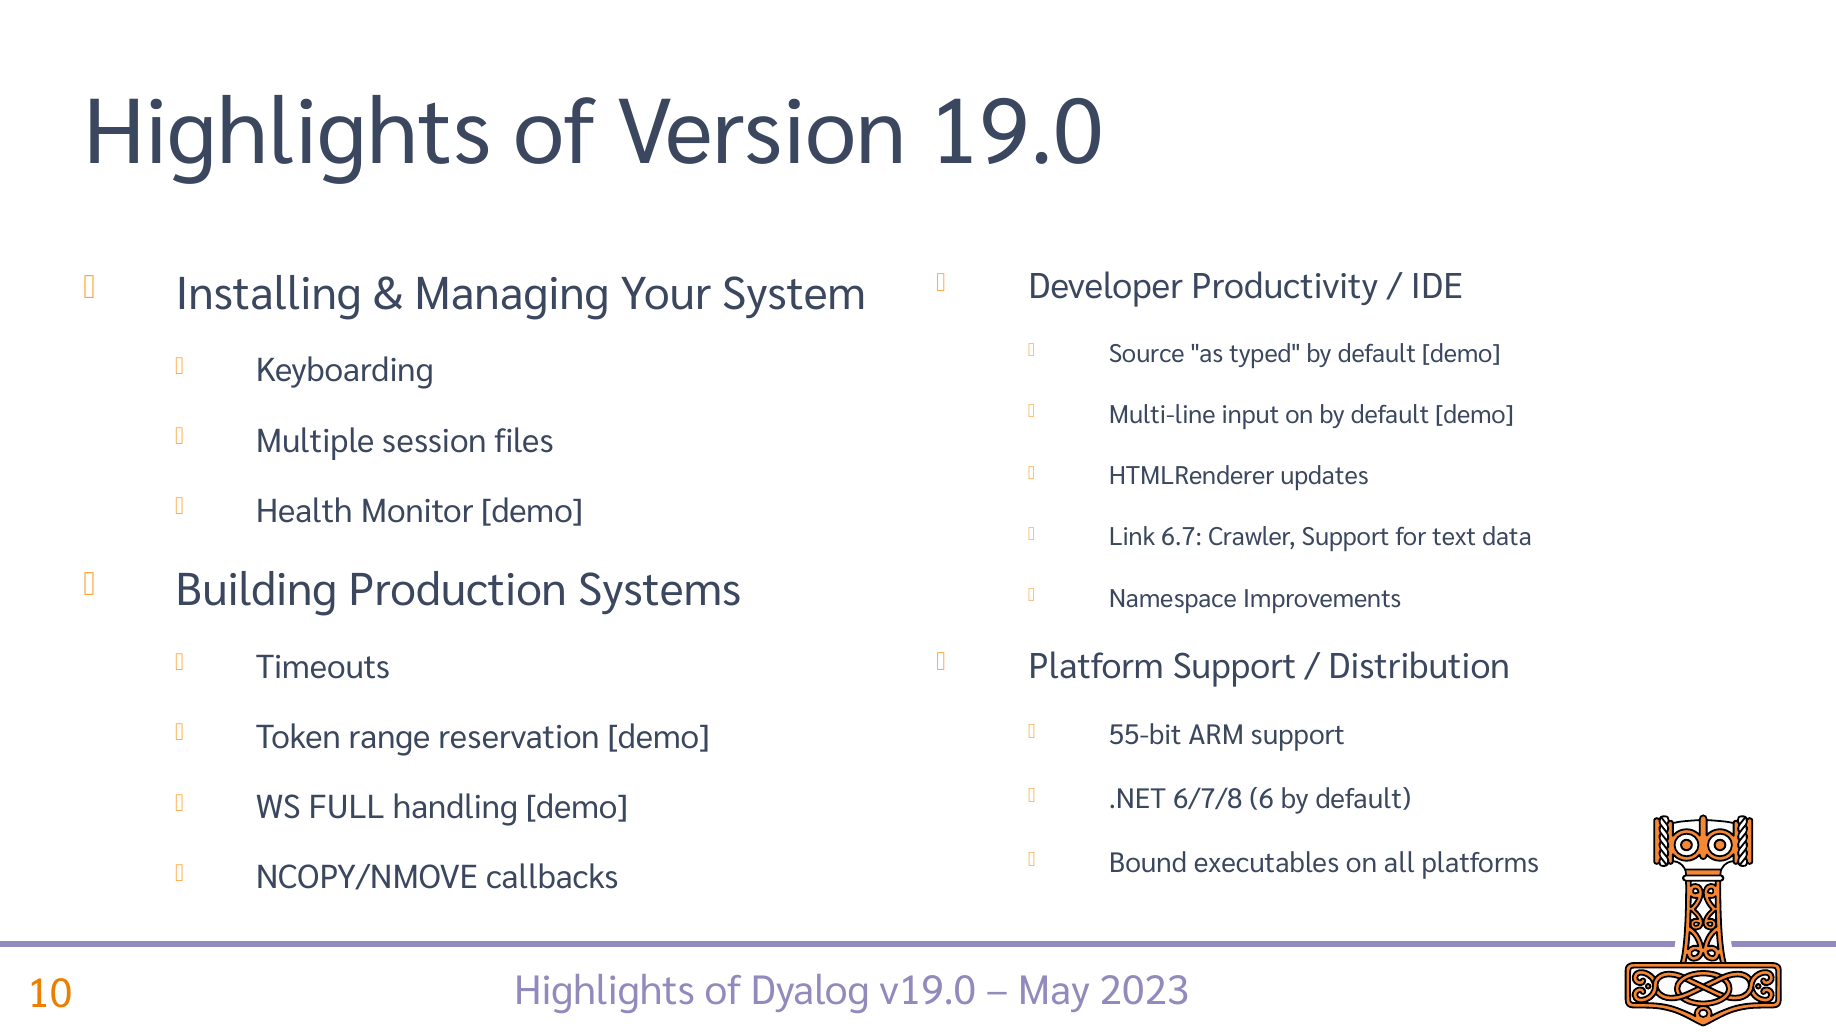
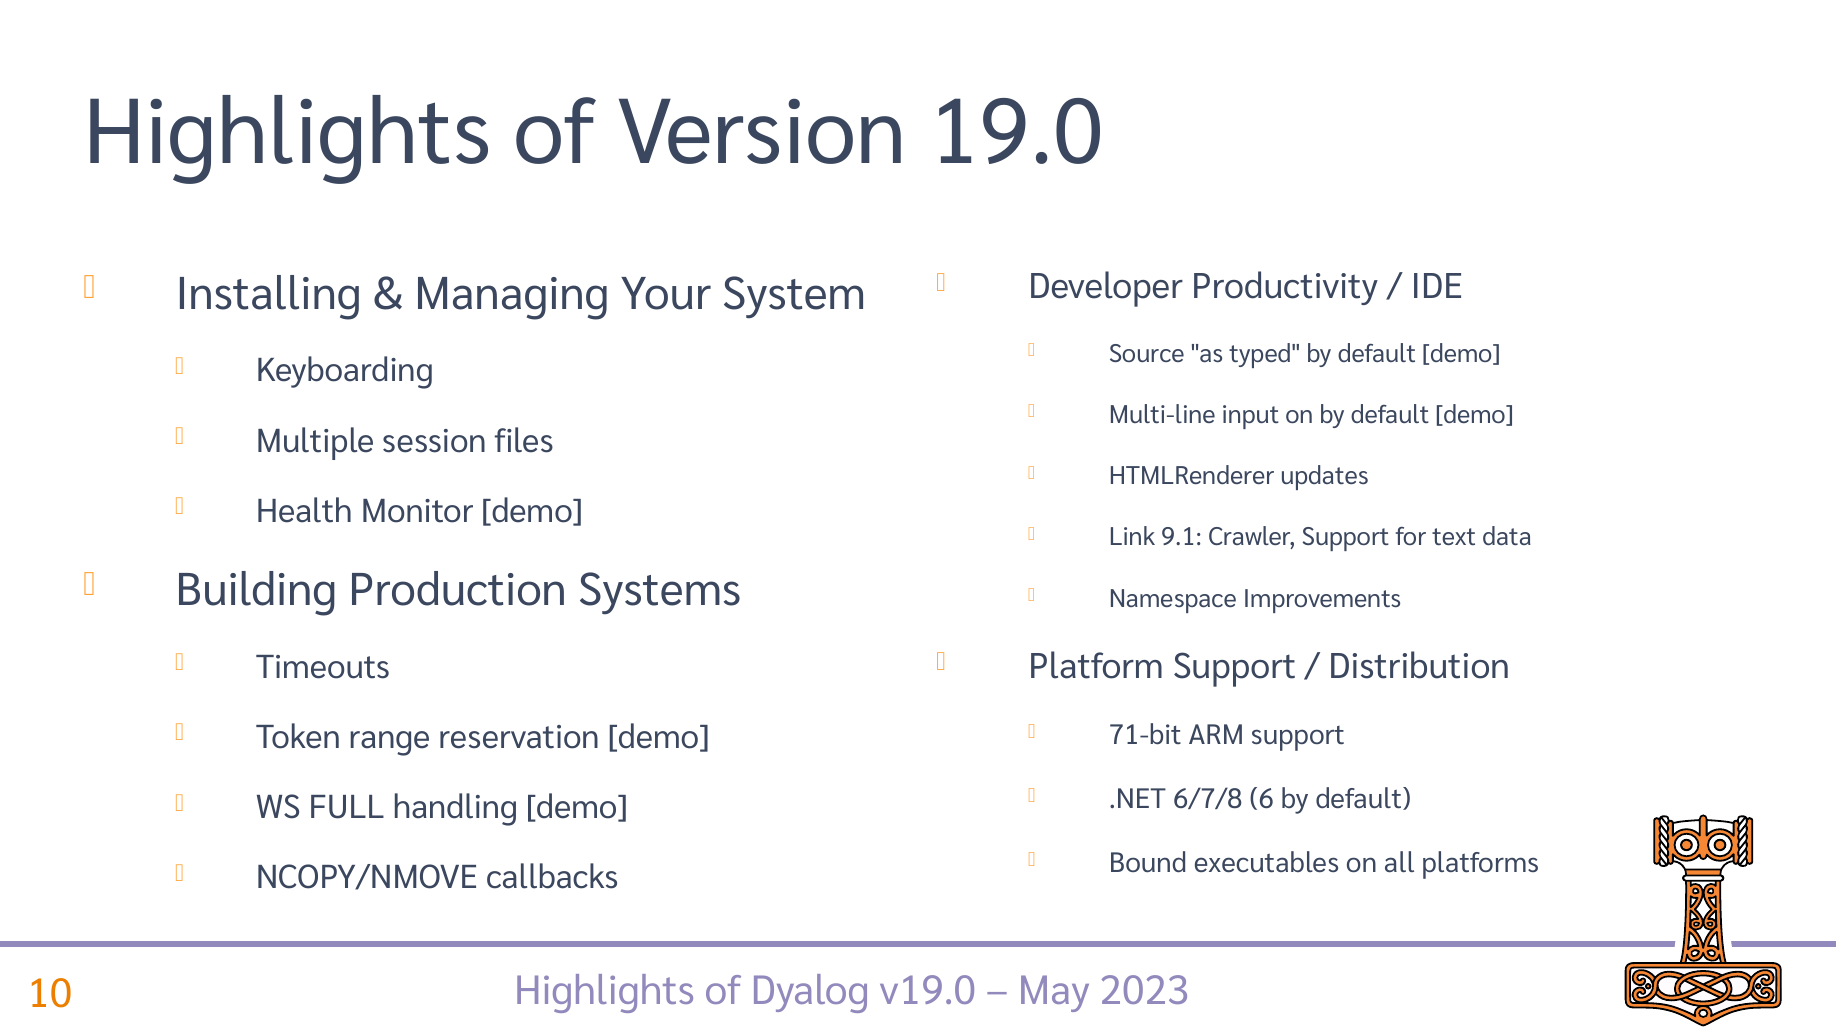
6.7: 6.7 -> 9.1 (1182, 537)
55-bit: 55-bit -> 71-bit (1145, 735)
